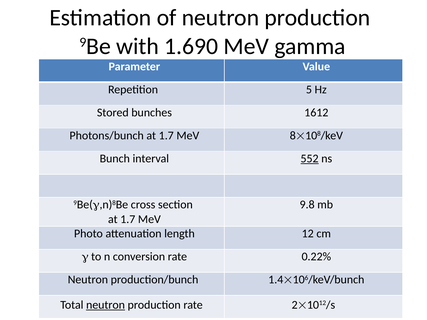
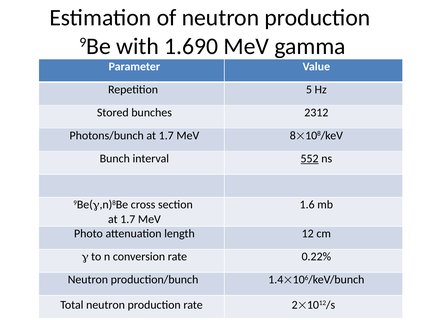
1612: 1612 -> 2312 (316, 113)
9.8: 9.8 -> 1.6 (307, 205)
neutron underline: present -> none (106, 305)
